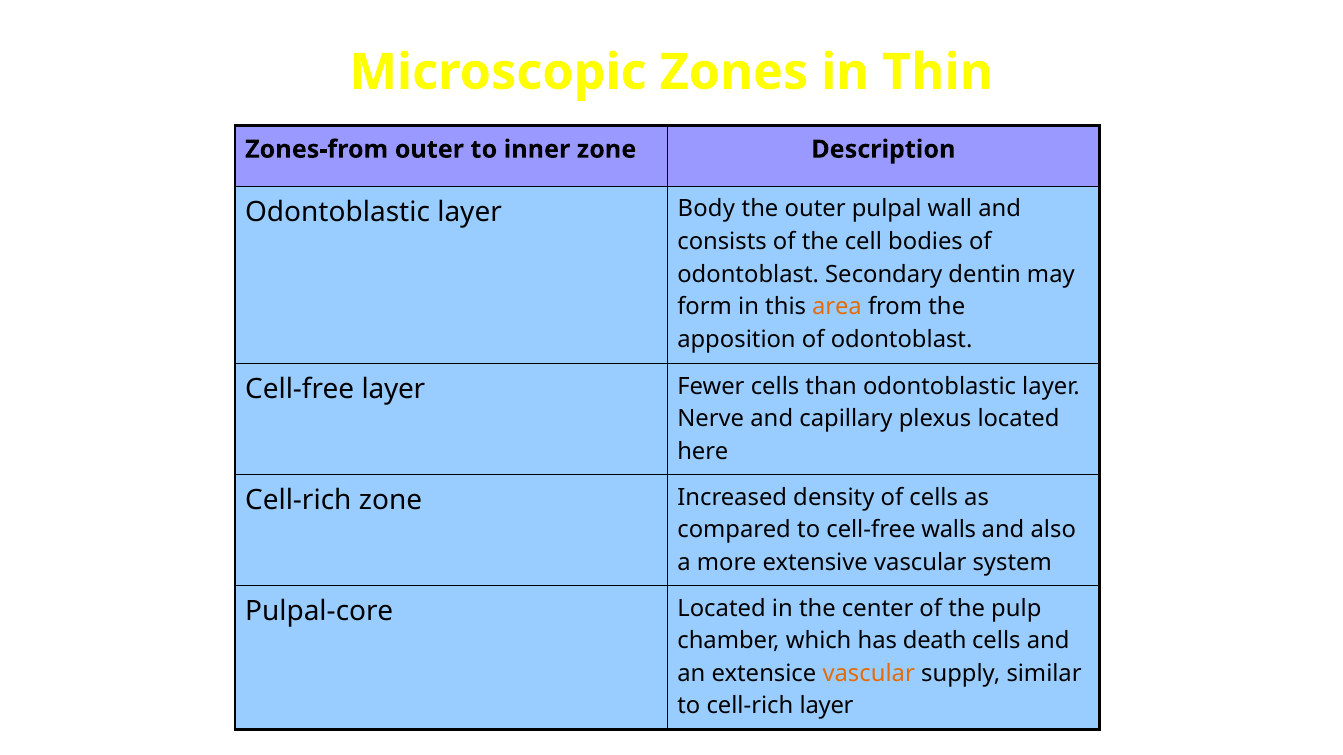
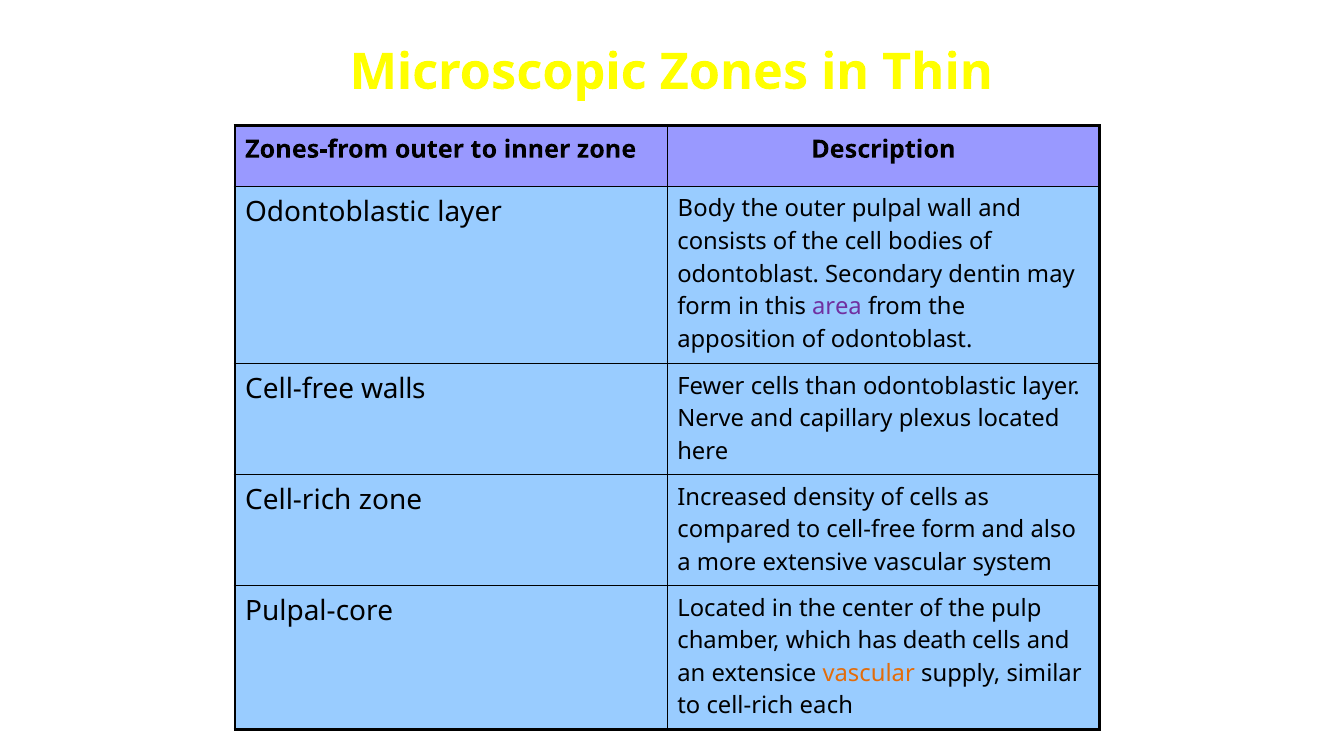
area colour: orange -> purple (837, 307)
Cell-free layer: layer -> walls (393, 390)
cell-free walls: walls -> form (949, 530)
cell-rich layer: layer -> each (826, 706)
